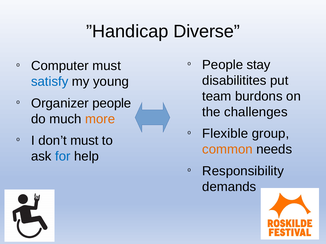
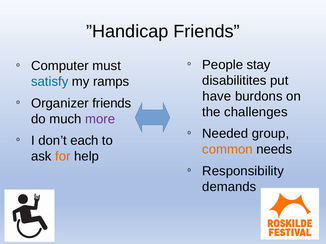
”Handicap Diverse: Diverse -> Friends (207, 31)
young: young -> ramps (111, 82)
team: team -> have (217, 97)
Organizer people: people -> friends (112, 103)
more colour: orange -> purple (100, 119)
Flexible: Flexible -> Needed (225, 134)
don’t must: must -> each (84, 141)
for colour: blue -> orange (63, 157)
